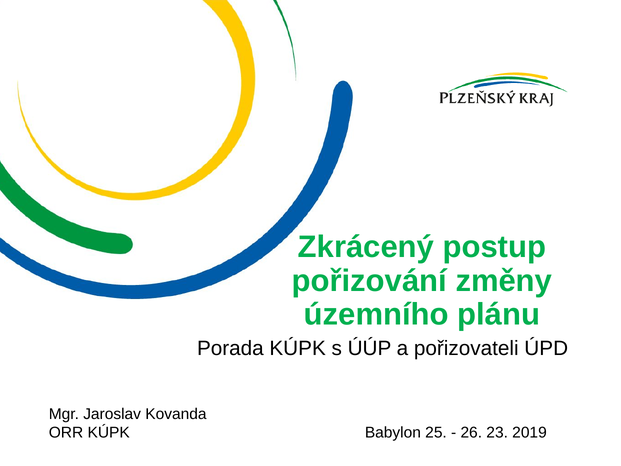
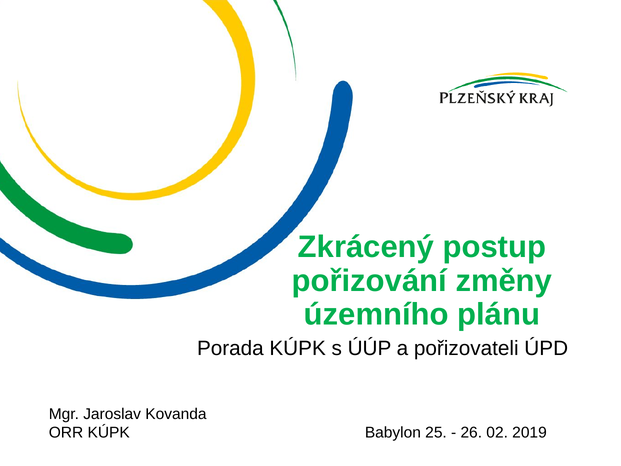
23: 23 -> 02 (497, 432)
